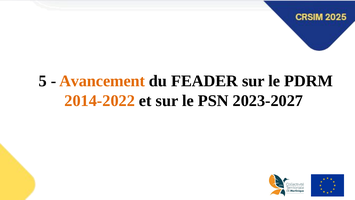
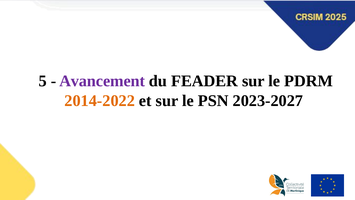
Avancement colour: orange -> purple (102, 81)
